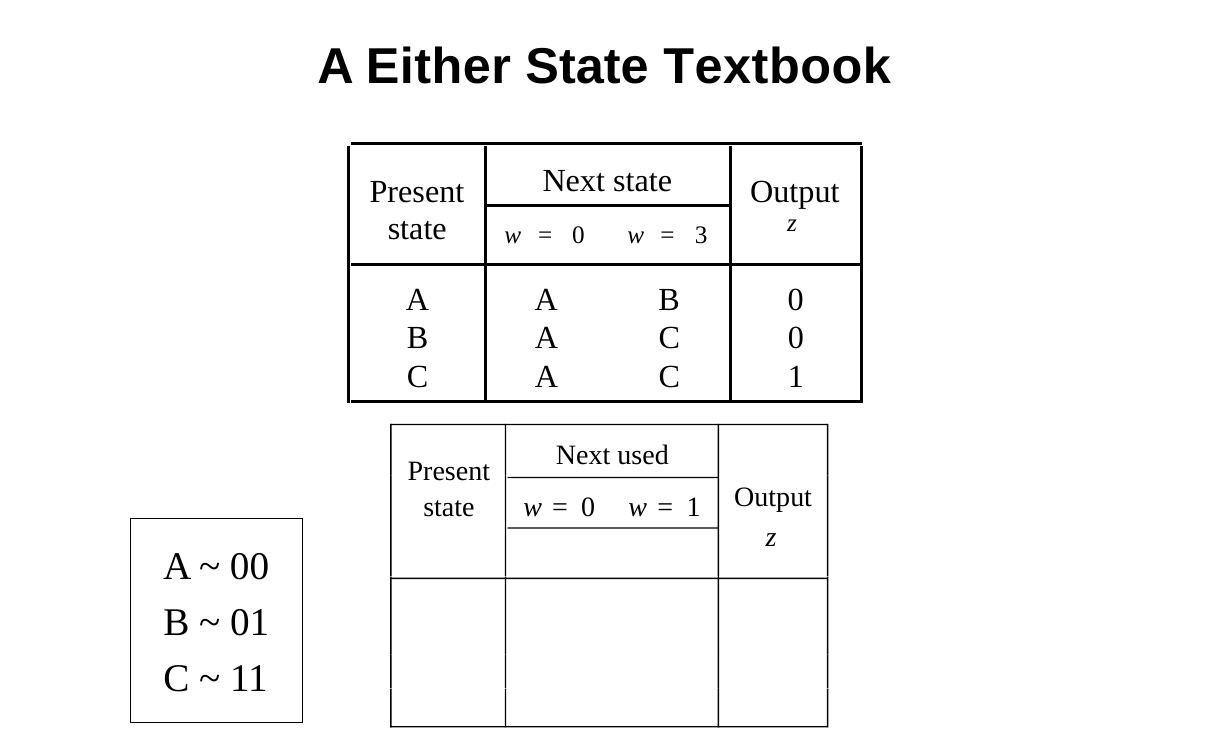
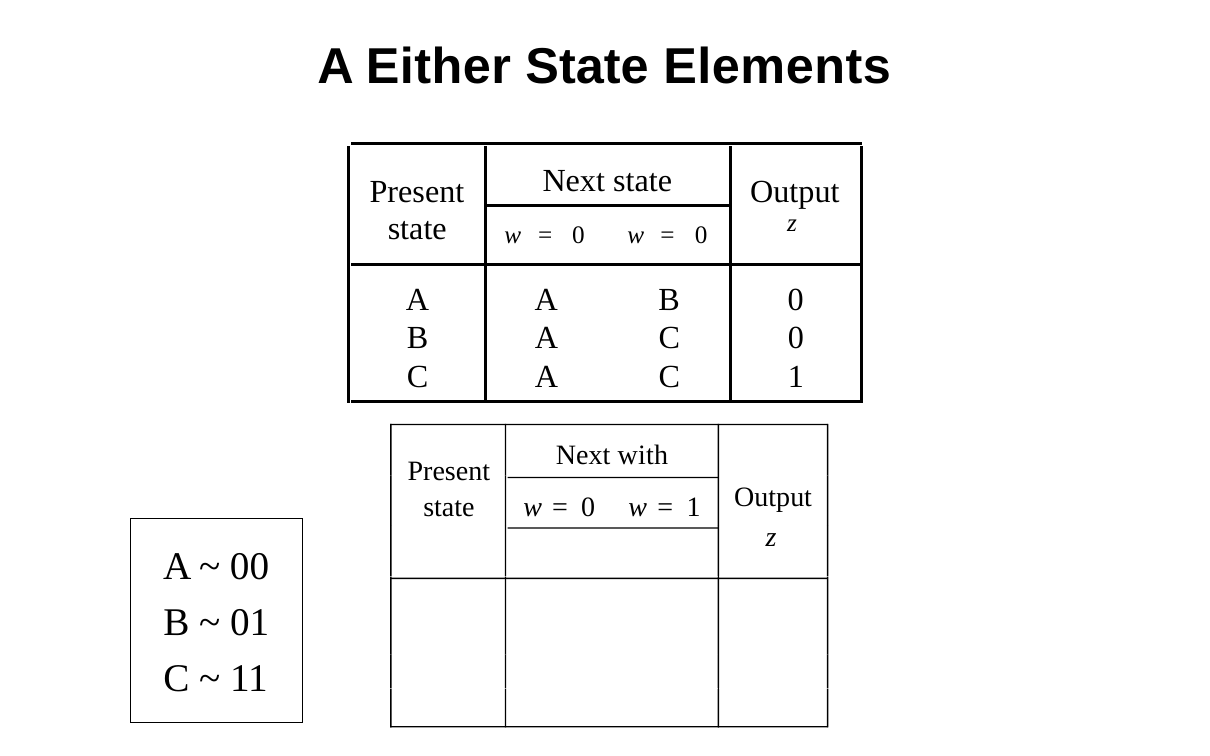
Textbook: Textbook -> Elements (777, 67)
3: 3 -> 0 (701, 235)
used: used -> with (643, 455)
